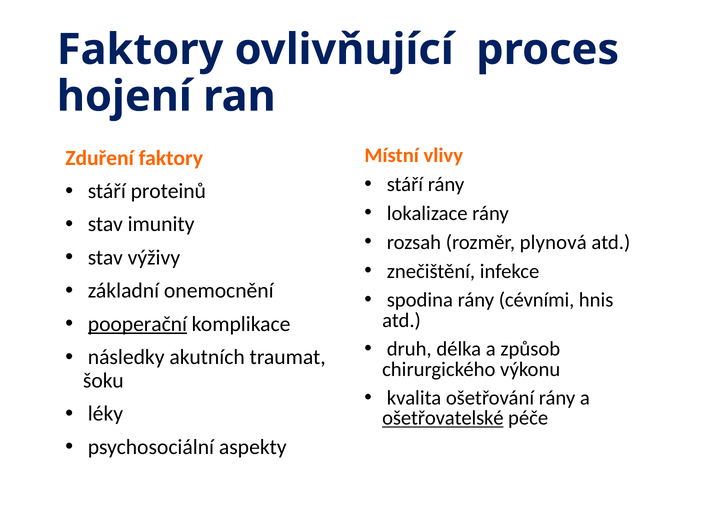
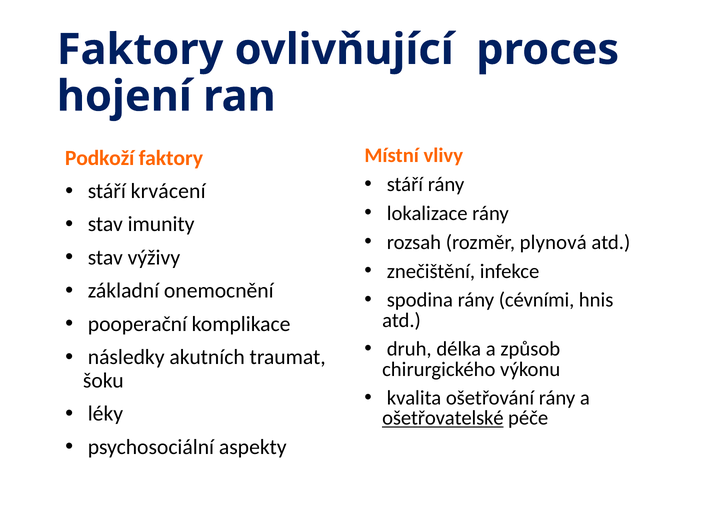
Zduření: Zduření -> Podkoží (100, 158)
proteinů: proteinů -> krvácení (168, 191)
pooperační underline: present -> none (137, 324)
